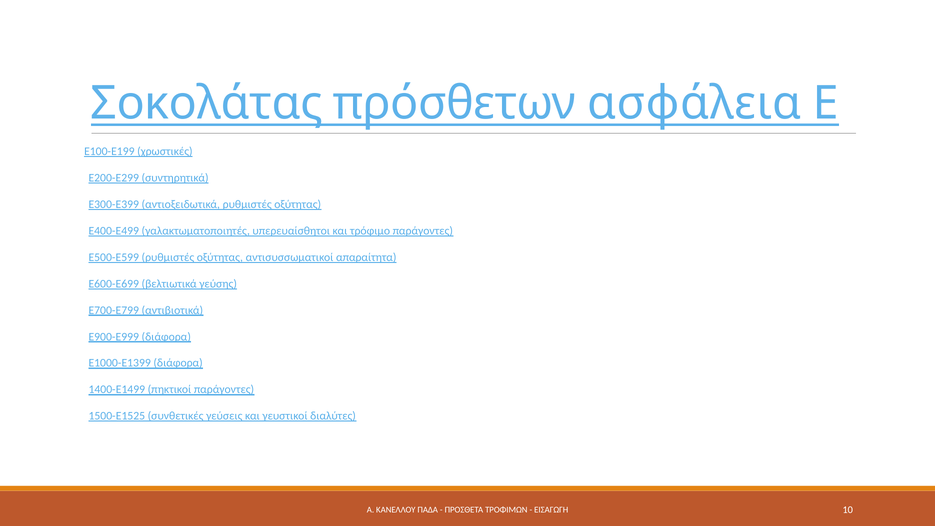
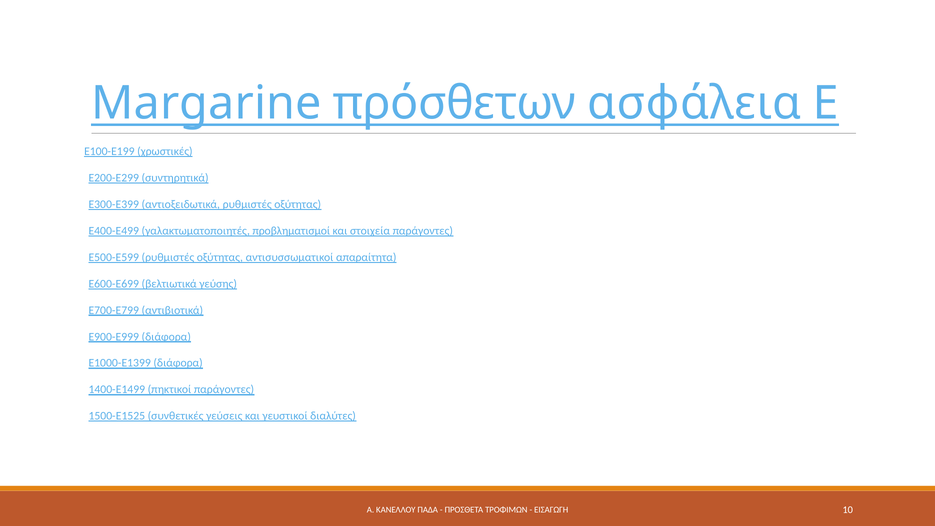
Σοκολάτας: Σοκολάτας -> Margarine (206, 103)
υπερευαίσθητοι: υπερευαίσθητοι -> προβληματισμοί (291, 231)
τρόφιμο: τρόφιμο -> στοιχεία (370, 231)
